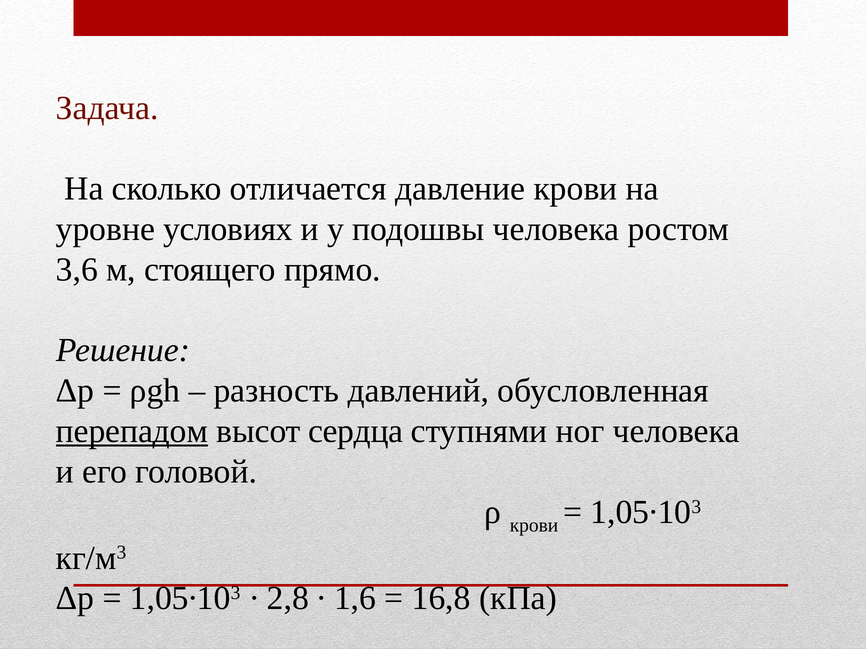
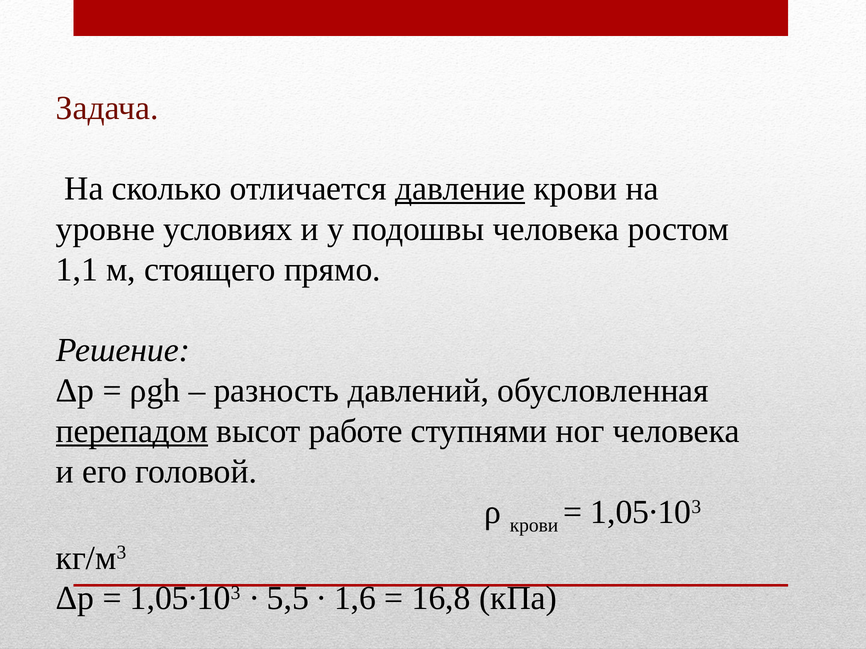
давление underline: none -> present (460, 189)
3,6: 3,6 -> 1,1 (77, 270)
сердца: сердца -> работе (356, 431)
2,8: 2,8 -> 5,5 (288, 599)
